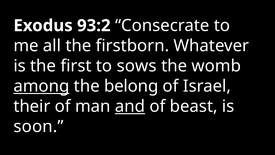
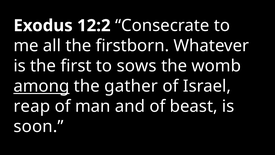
93:2: 93:2 -> 12:2 (94, 26)
belong: belong -> gather (131, 86)
their: their -> reap (32, 106)
and underline: present -> none (130, 106)
